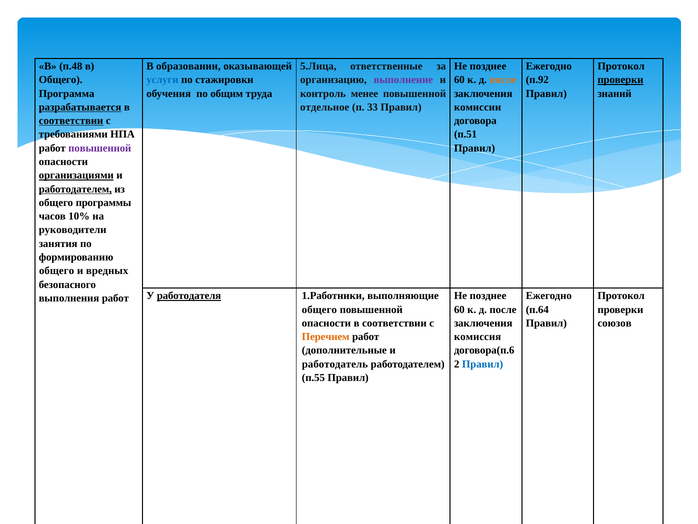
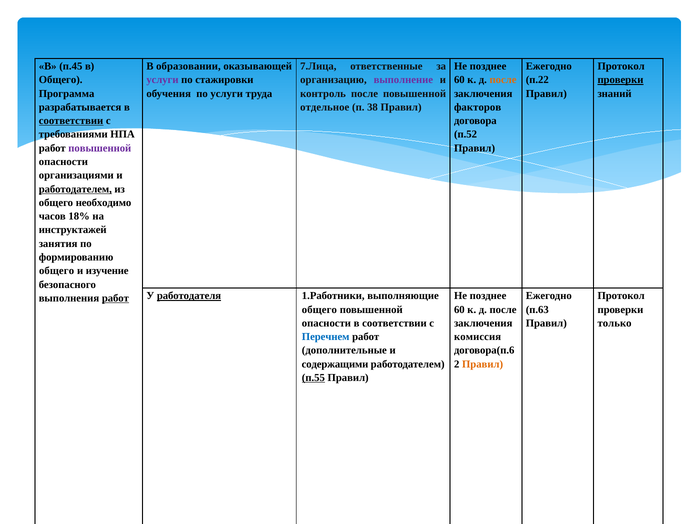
п.48: п.48 -> п.45 (71, 66)
5.Лица: 5.Лица -> 7.Лица (318, 66)
услуги colour: blue -> purple (162, 80)
п.92: п.92 -> п.22 (537, 80)
по общим: общим -> услуги (227, 93)
контроль менее: менее -> после (364, 93)
разрабатывается underline: present -> none (80, 107)
33: 33 -> 38 (372, 107)
комиссии: комиссии -> факторов (478, 107)
п.51: п.51 -> п.52 (465, 134)
организациями underline: present -> none (76, 175)
программы: программы -> необходимо (104, 202)
10%: 10% -> 18% (79, 216)
руководители: руководители -> инструктажей (73, 230)
вредных: вредных -> изучение (107, 271)
работ underline: none -> present (115, 298)
п.64: п.64 -> п.63 (537, 309)
союзов: союзов -> только (615, 323)
Перечнем colour: orange -> blue (326, 336)
работодатель: работодатель -> содержащими (335, 364)
Правил colour: blue -> orange (483, 364)
п.55 underline: none -> present (313, 377)
